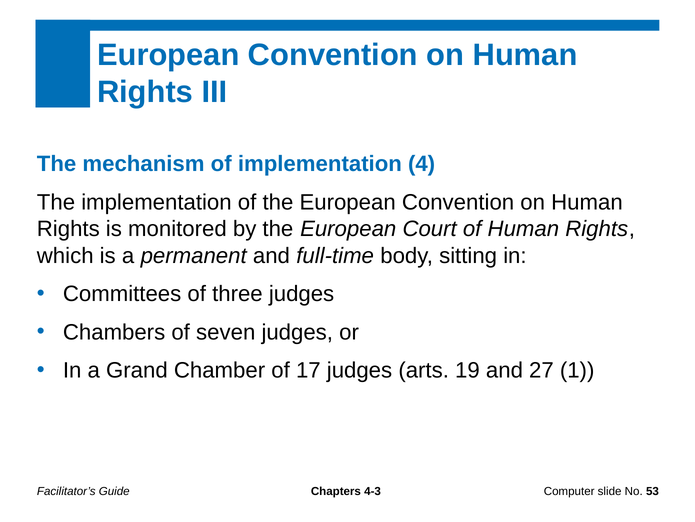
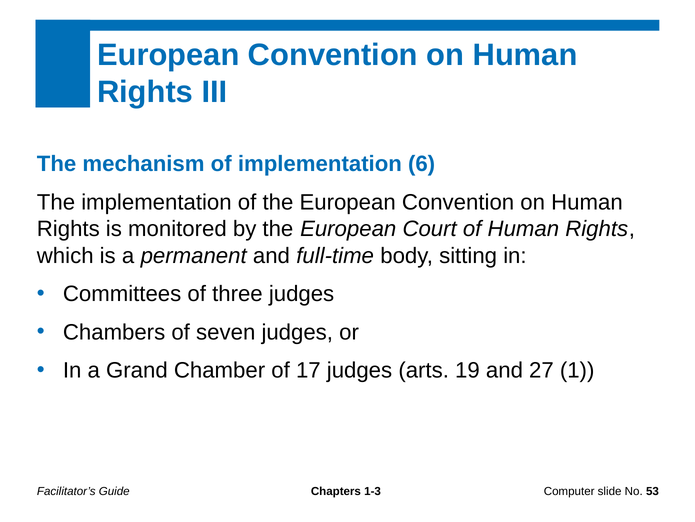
4: 4 -> 6 (422, 164)
4-3: 4-3 -> 1-3 (373, 491)
